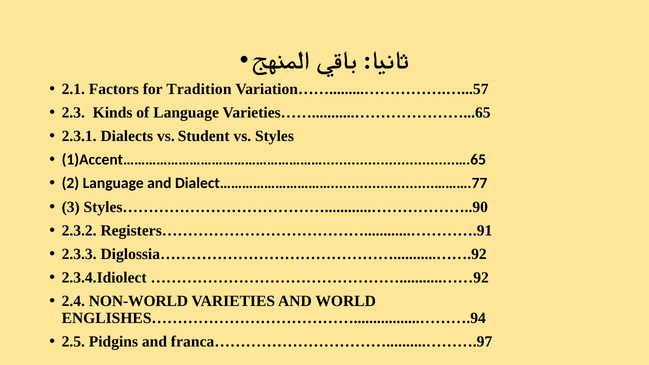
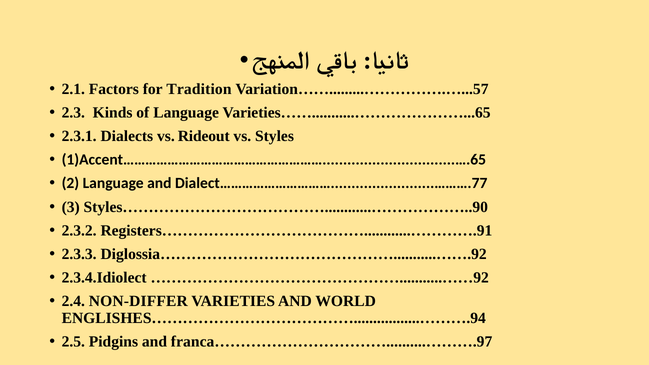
Student: Student -> Rideout (204, 136)
NON-WORLD: NON-WORLD -> NON-DIFFER (138, 301)
